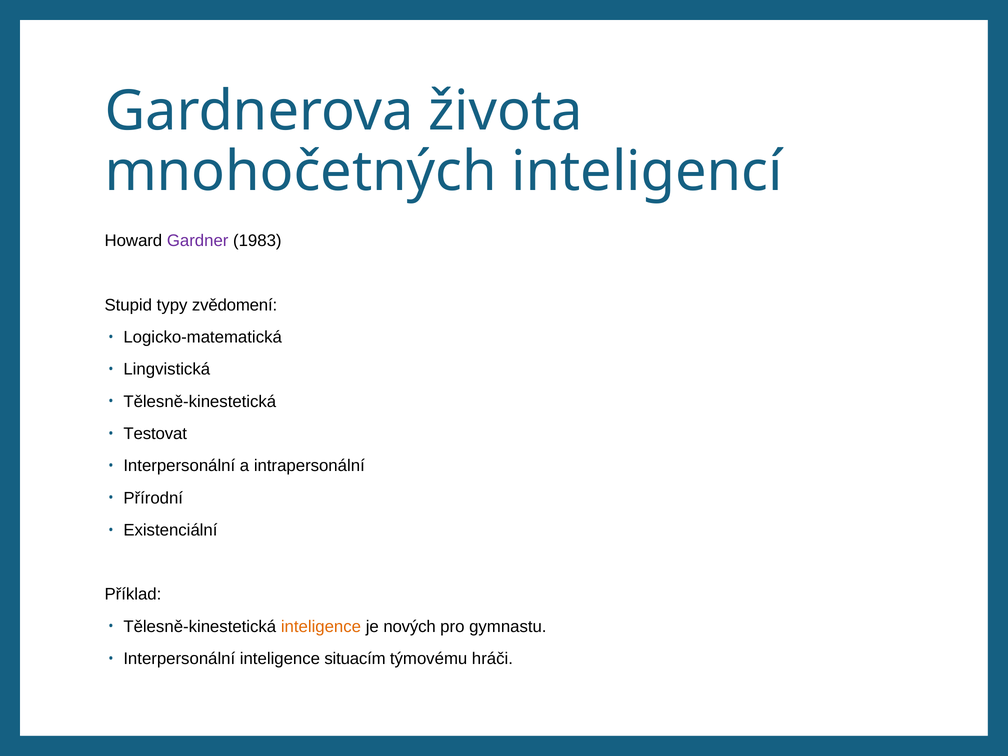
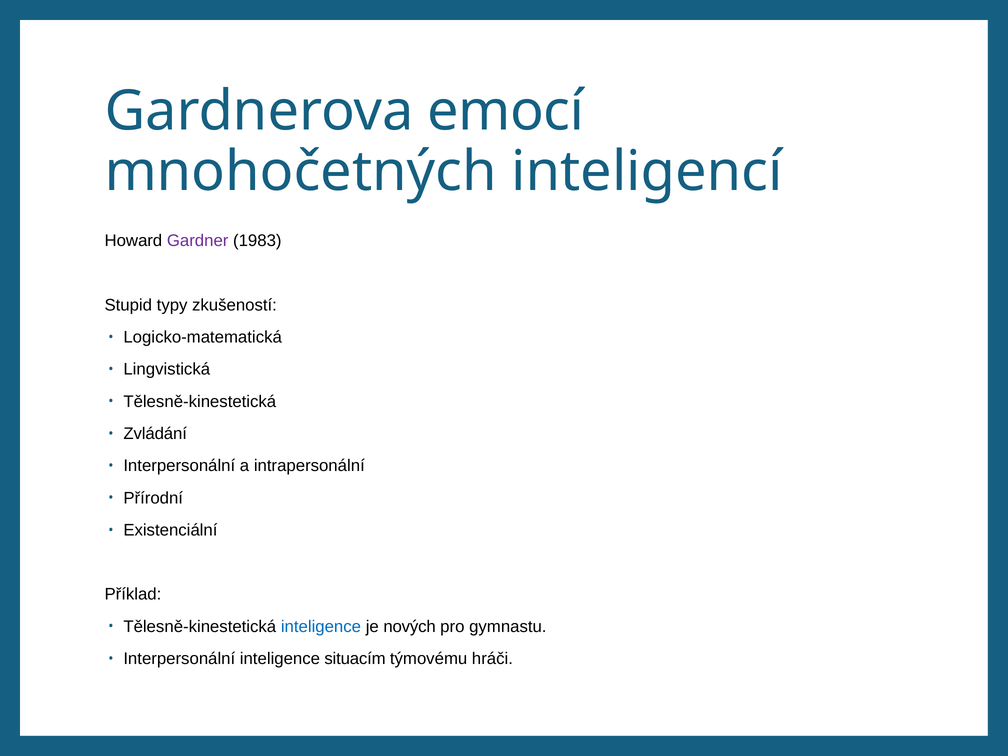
života: života -> emocí (506, 111)
zvědomení: zvědomení -> zkušeností (234, 305)
Testovat: Testovat -> Zvládání (155, 434)
inteligence colour: orange -> blue (321, 627)
